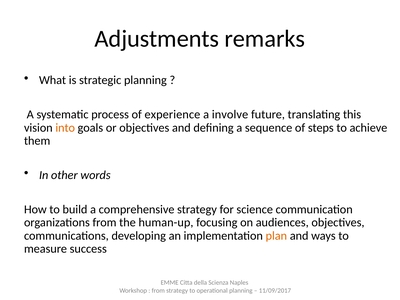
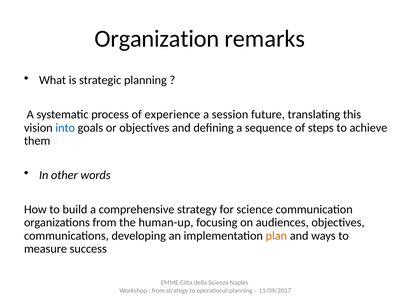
Adjustments: Adjustments -> Organization (157, 39)
involve: involve -> session (230, 114)
into colour: orange -> blue (65, 128)
